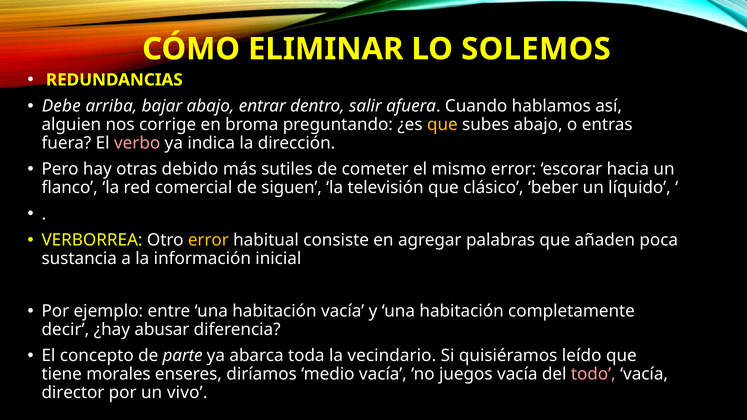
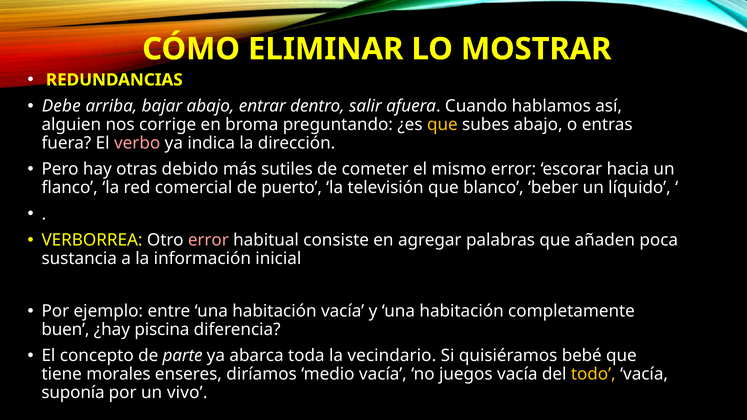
SOLEMOS: SOLEMOS -> MOSTRAR (536, 49)
siguen: siguen -> puerto (292, 188)
clásico: clásico -> blanco (493, 188)
error colour: yellow -> pink (208, 240)
decir: decir -> buen (66, 330)
abusar: abusar -> piscina (162, 330)
leído: leído -> bebé (582, 356)
todo colour: pink -> yellow (593, 374)
director: director -> suponía (73, 393)
